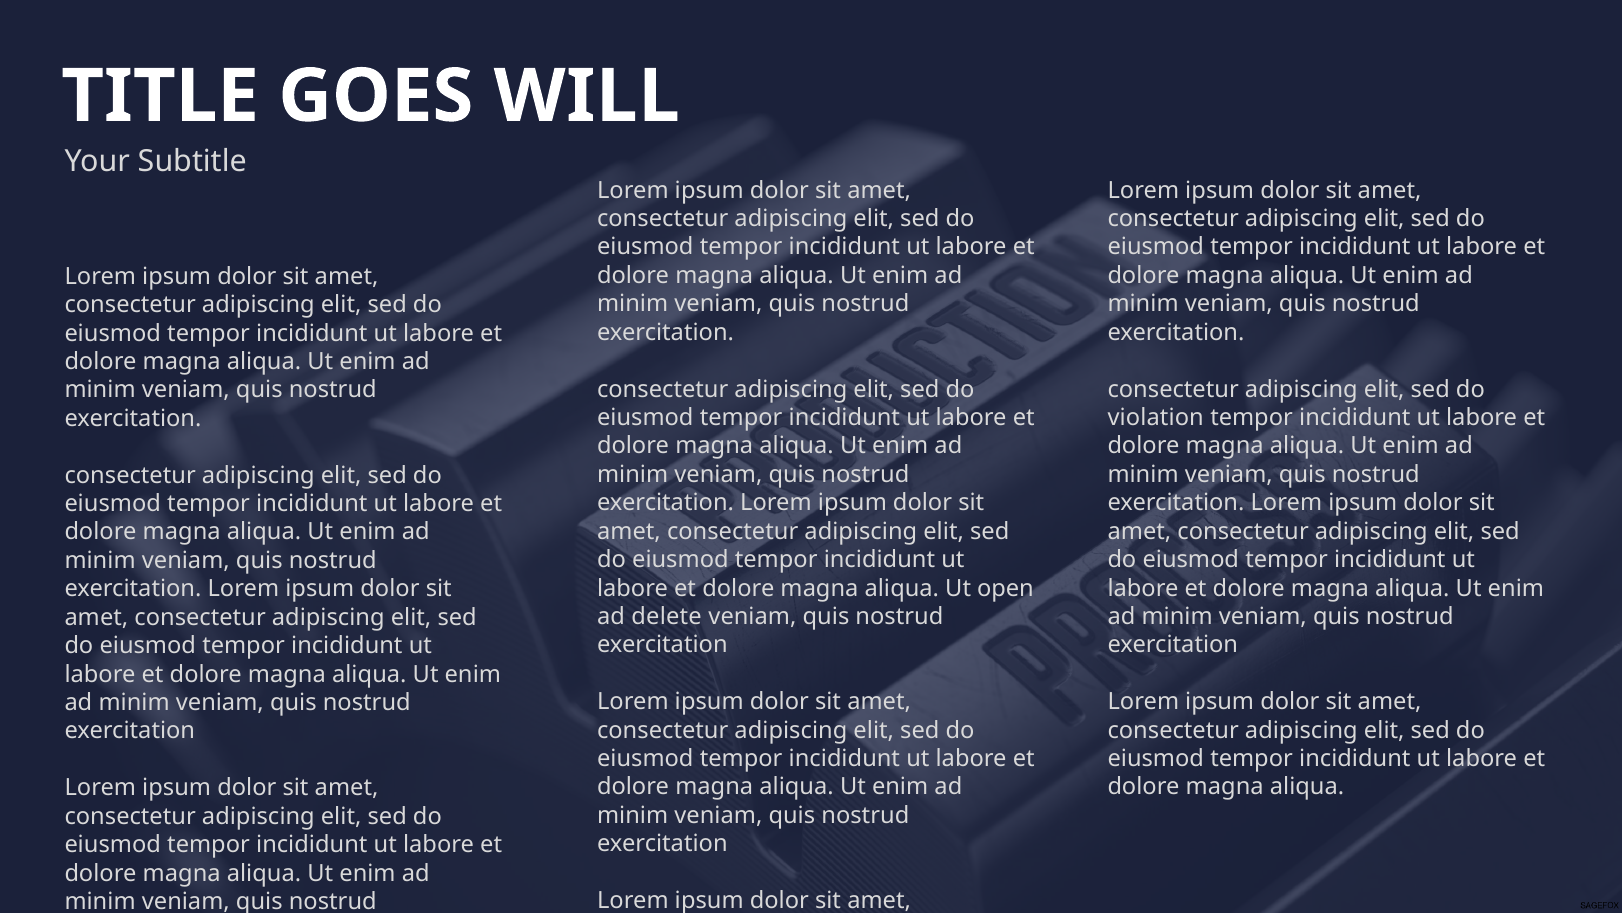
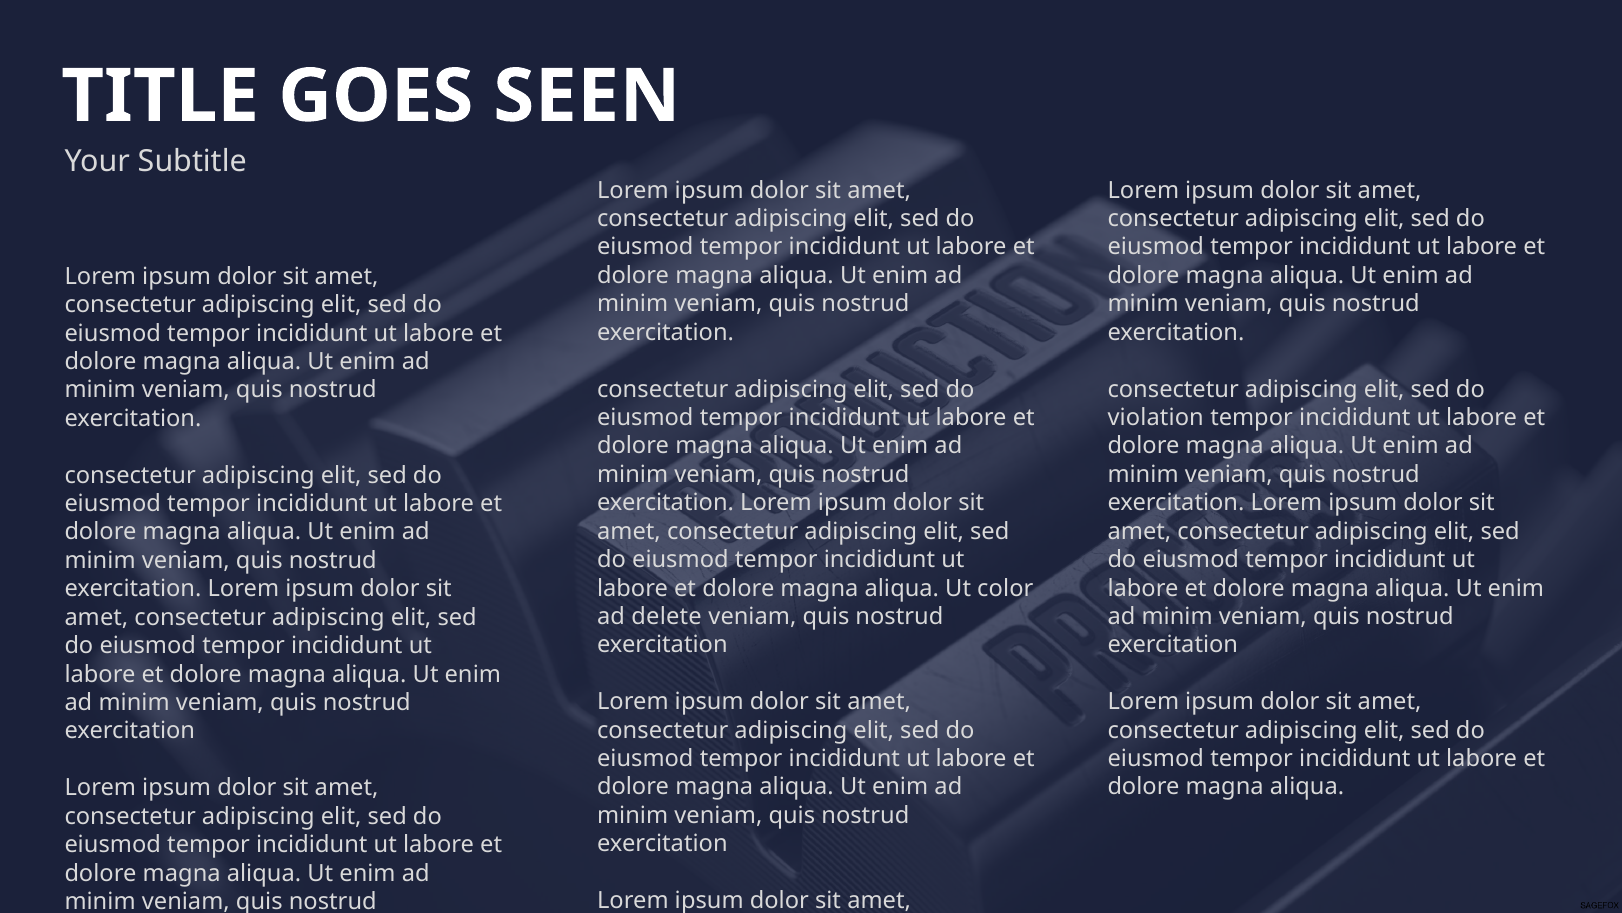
WILL: WILL -> SEEN (587, 96)
open: open -> color (1005, 588)
